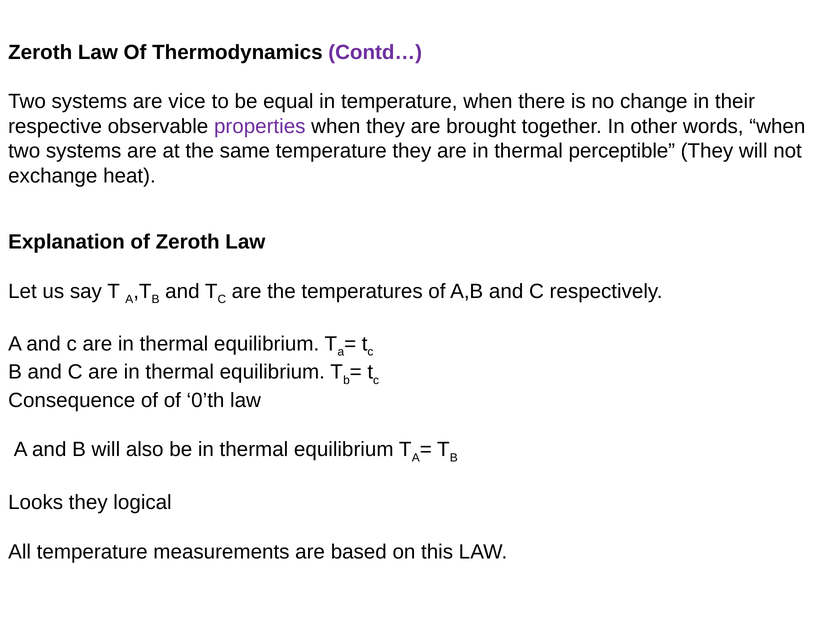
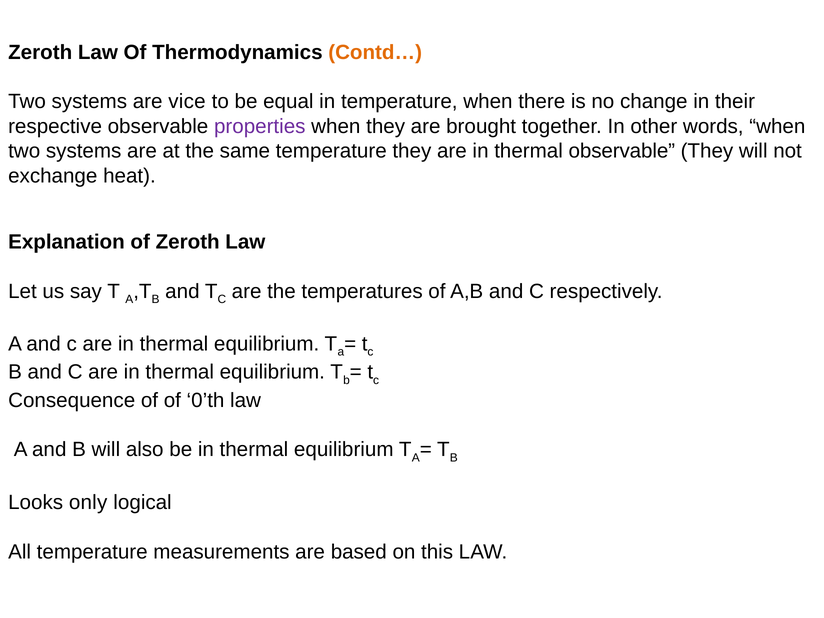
Contd… colour: purple -> orange (375, 52)
thermal perceptible: perceptible -> observable (622, 151)
Looks they: they -> only (88, 502)
